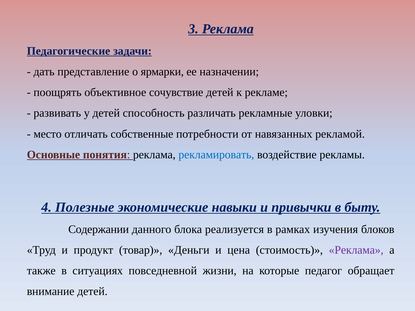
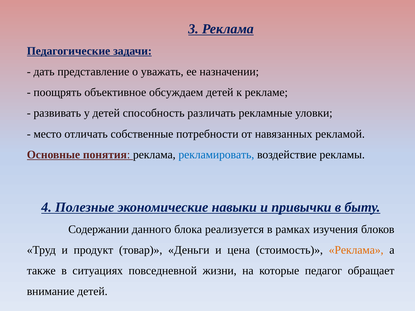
ярмарки: ярмарки -> уважать (162, 72)
сочувствие: сочувствие -> обсуждаем (176, 92)
Реклама colour: purple -> orange (356, 250)
